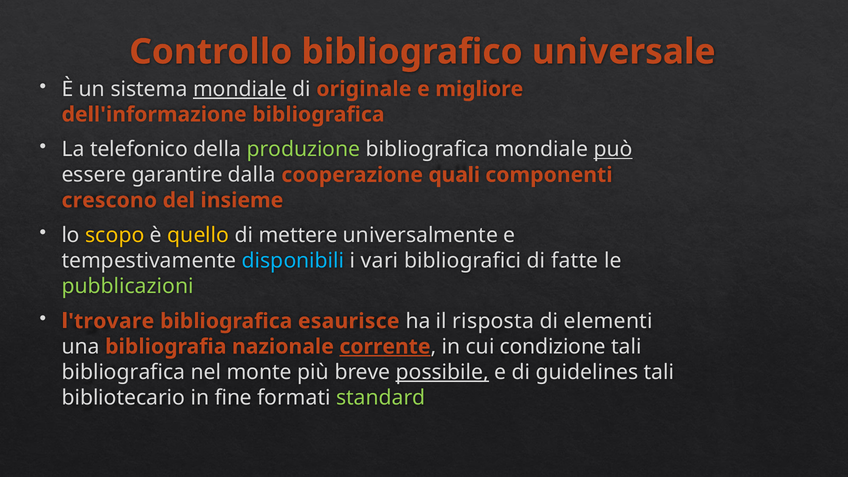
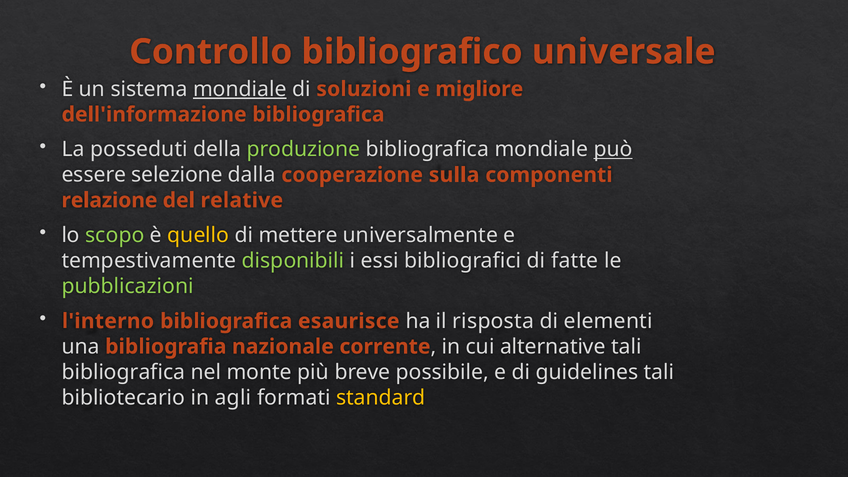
originale: originale -> soluzioni (364, 89)
telefonico: telefonico -> posseduti (139, 149)
garantire: garantire -> selezione (177, 175)
quali: quali -> sulla (454, 175)
crescono: crescono -> relazione (109, 200)
insieme: insieme -> relative (242, 200)
scopo colour: yellow -> light green (115, 235)
disponibili colour: light blue -> light green (293, 261)
vari: vari -> essi (380, 261)
l'trovare: l'trovare -> l'interno (108, 321)
corrente underline: present -> none (385, 347)
condizione: condizione -> alternative (553, 347)
possibile underline: present -> none (442, 372)
fine: fine -> agli (233, 398)
standard colour: light green -> yellow (381, 398)
